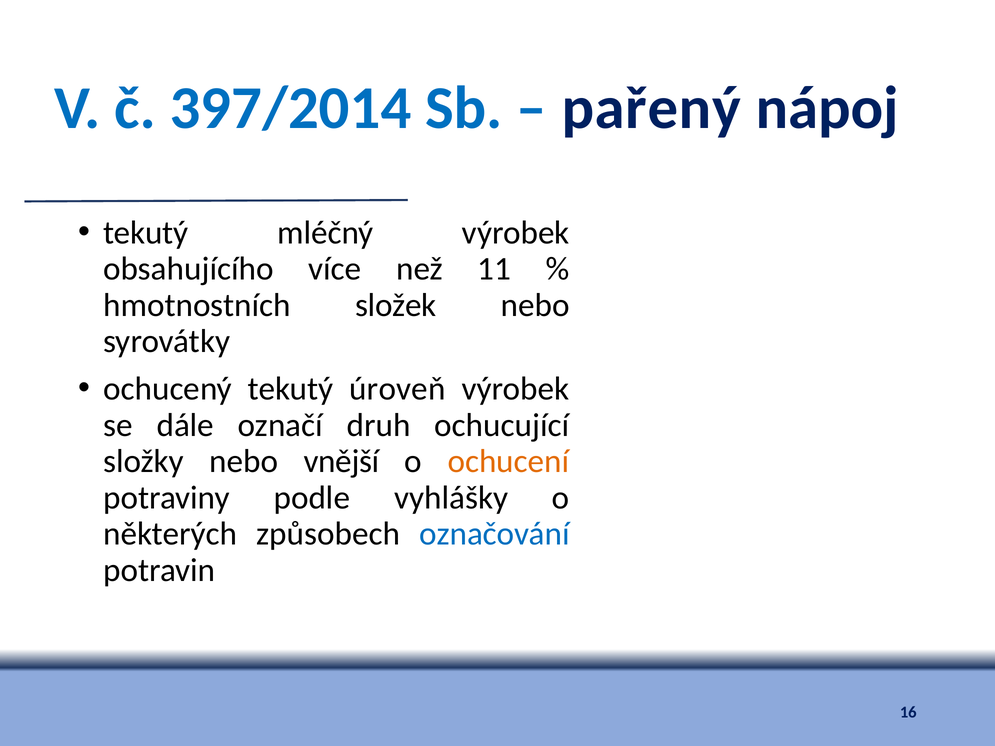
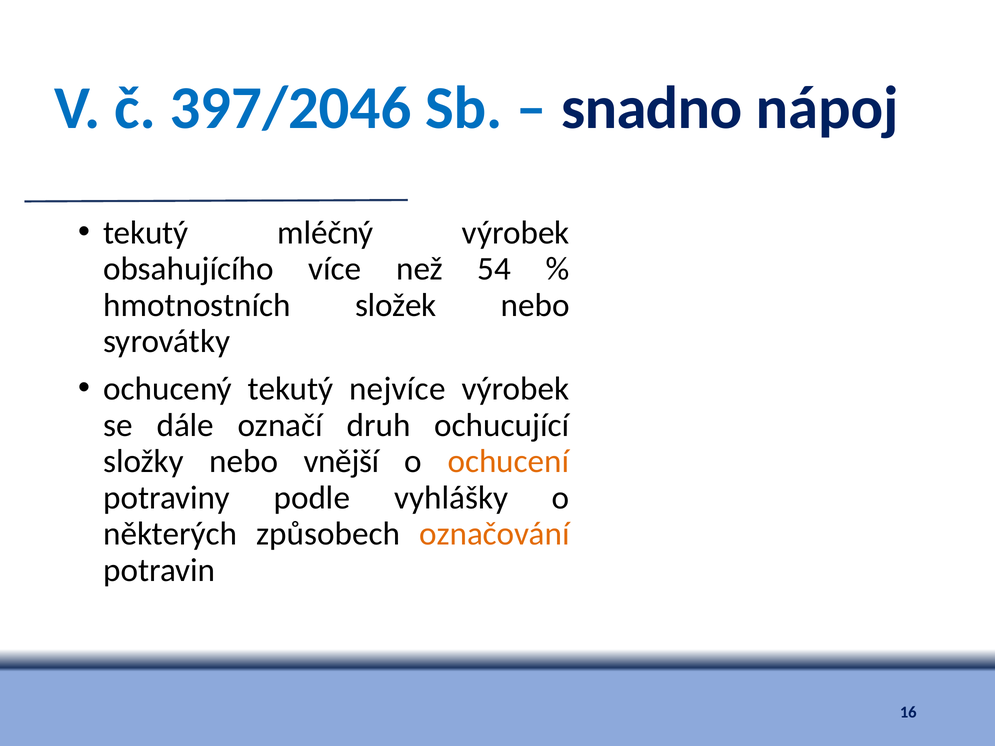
397/2014: 397/2014 -> 397/2046 (291, 108)
pařený: pařený -> snadno (652, 108)
11: 11 -> 54 (494, 269)
úroveň: úroveň -> nejvíce (397, 389)
označování colour: blue -> orange (495, 534)
